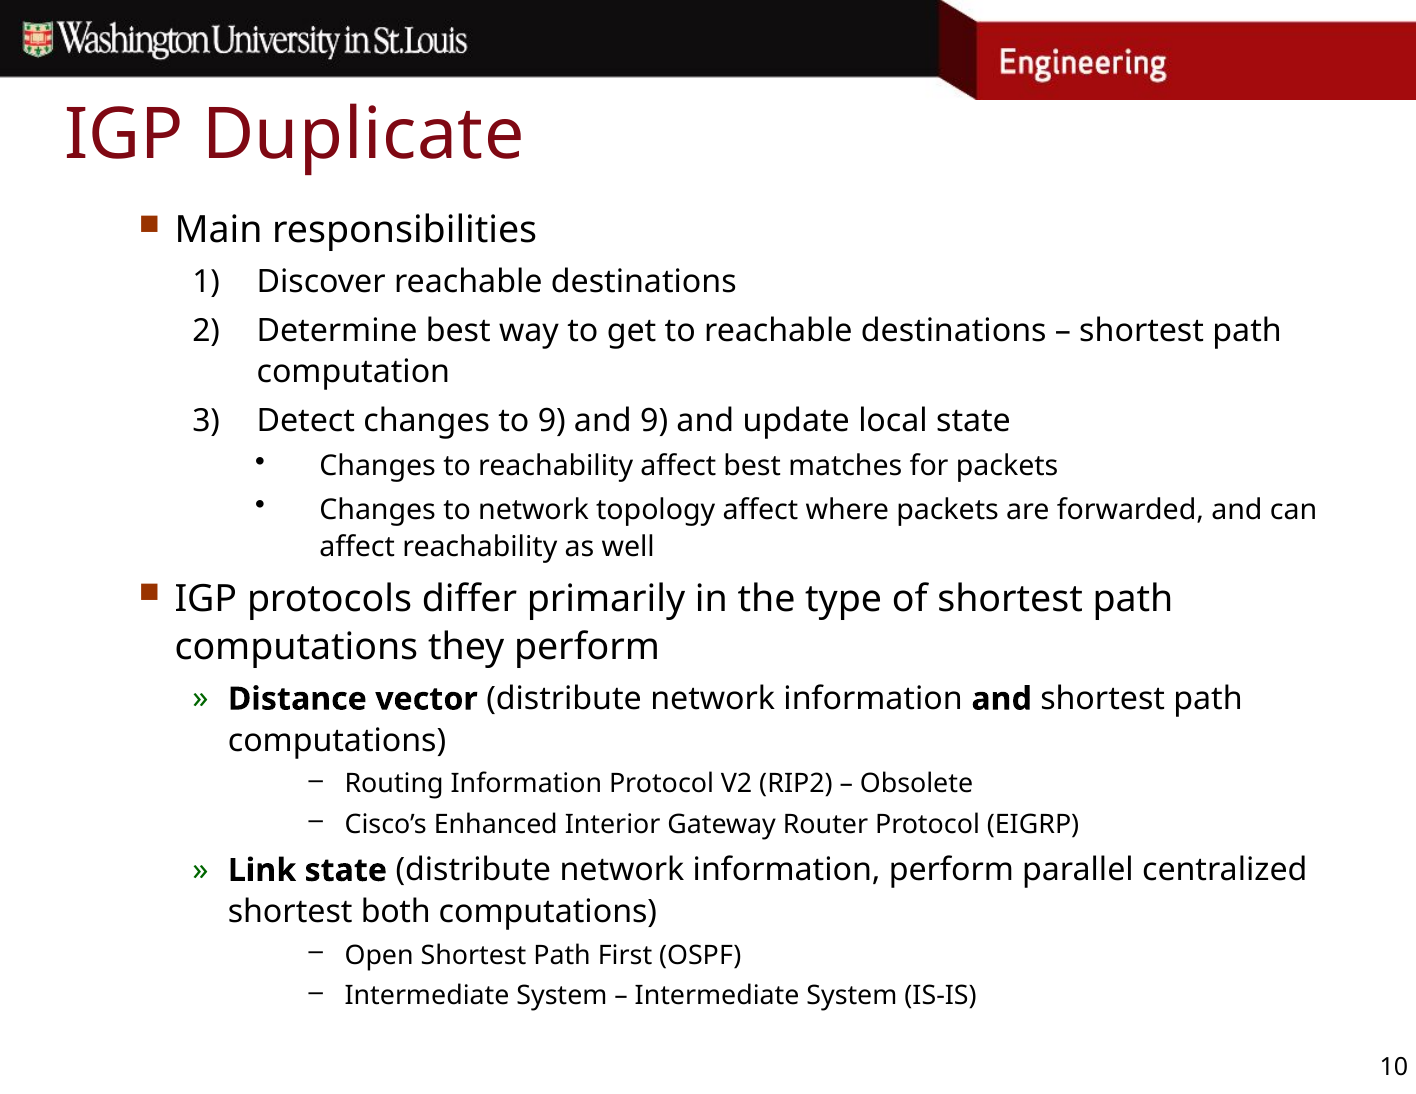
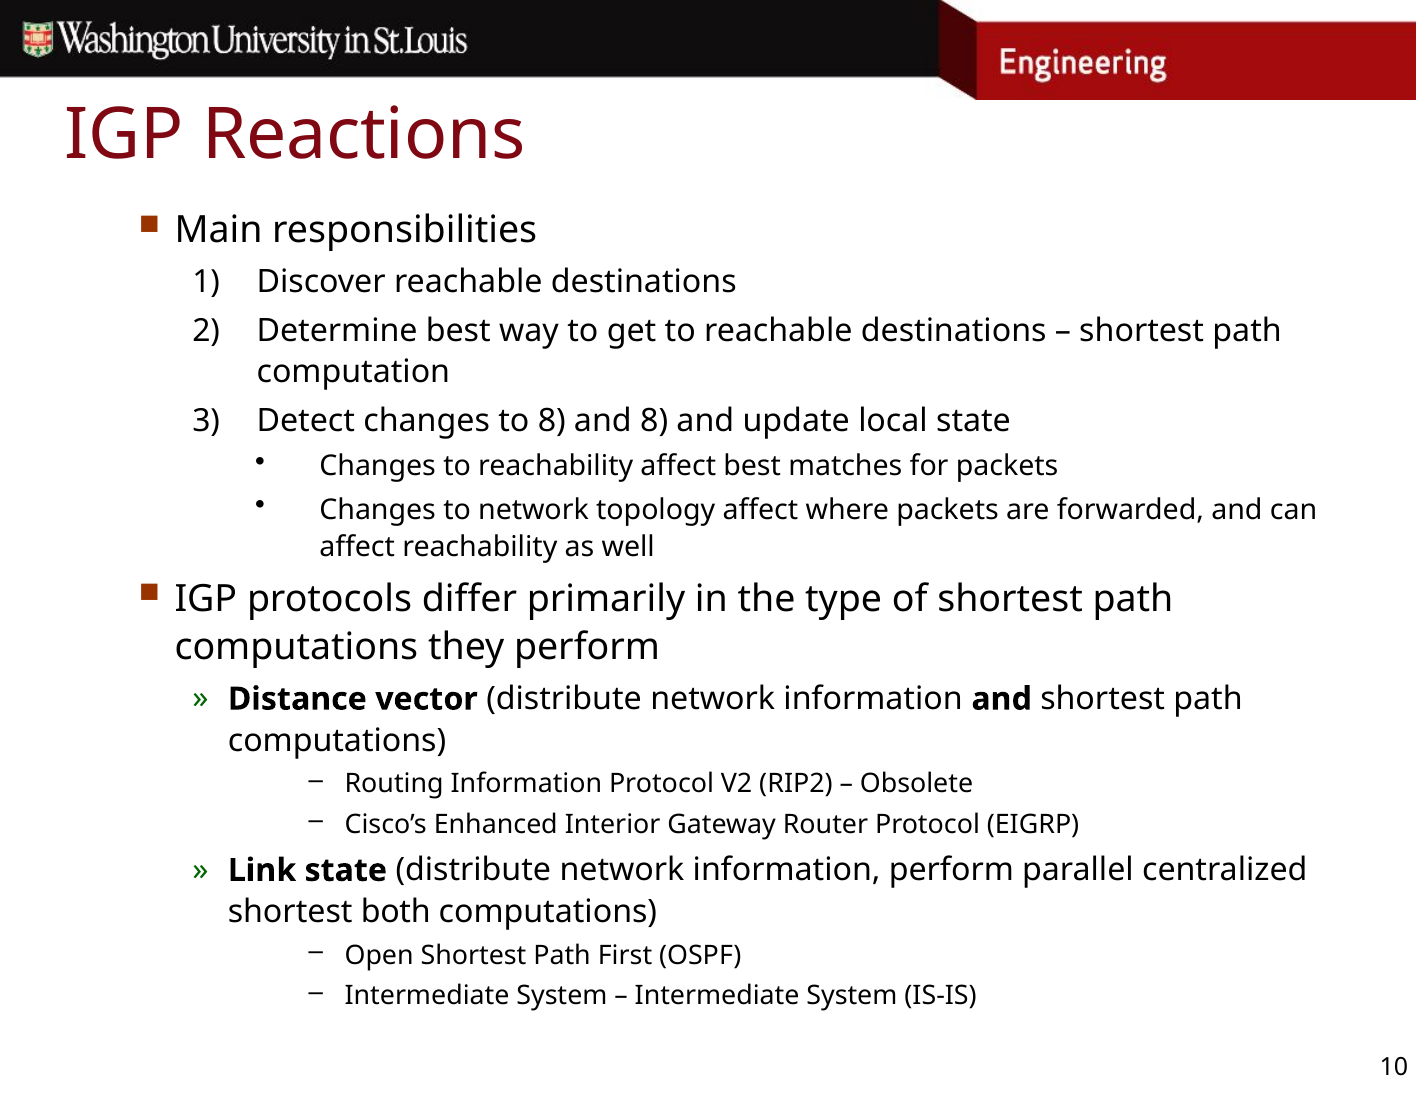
Duplicate: Duplicate -> Reactions (364, 135)
to 9: 9 -> 8 (552, 421)
and 9: 9 -> 8 (654, 421)
